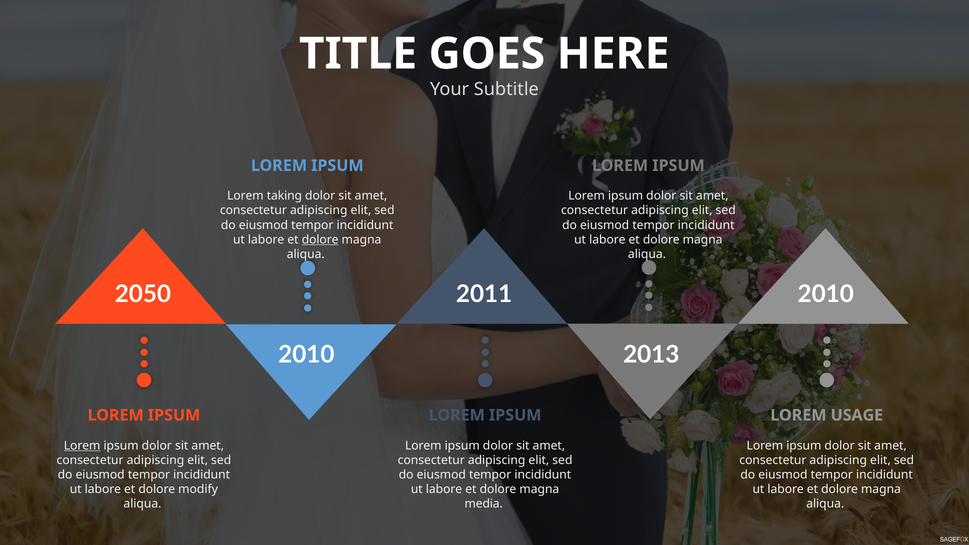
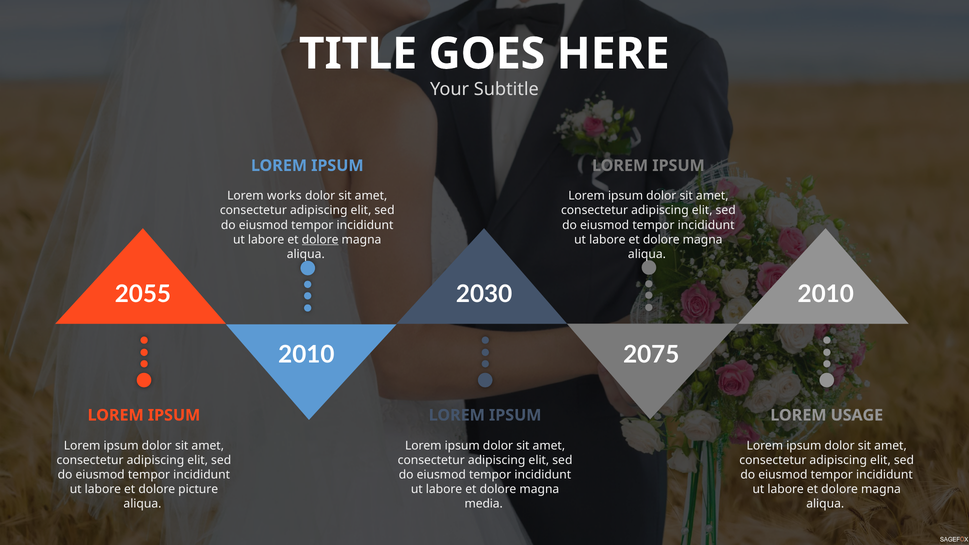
taking: taking -> works (284, 196)
2050: 2050 -> 2055 (143, 294)
2011: 2011 -> 2030 (484, 294)
2013: 2013 -> 2075 (651, 355)
Lorem underline: present -> none (82, 446)
modify: modify -> picture (198, 489)
